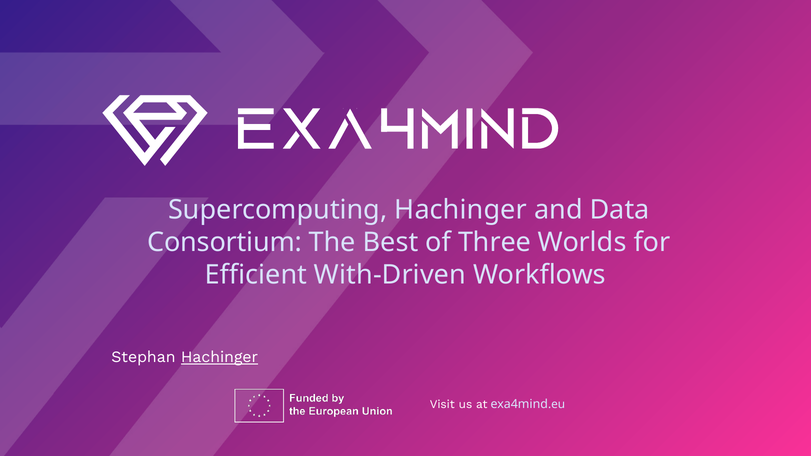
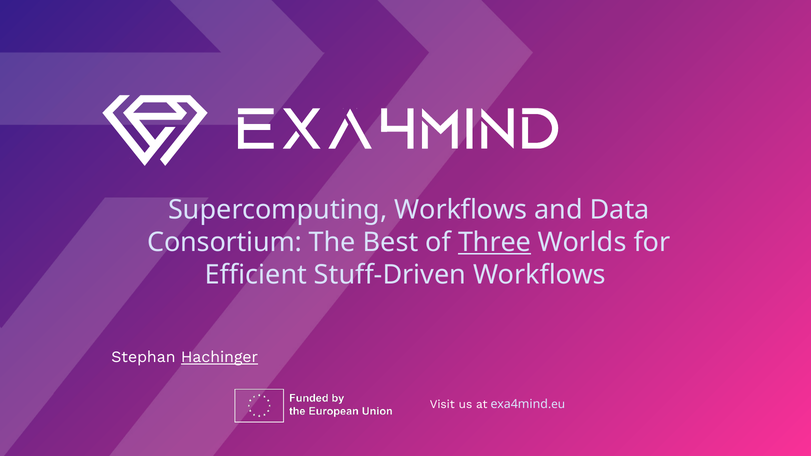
Supercomputing Hachinger: Hachinger -> Workflows (461, 210)
Three underline: none -> present (495, 242)
With-Driven: With-Driven -> Stuff-Driven (390, 275)
